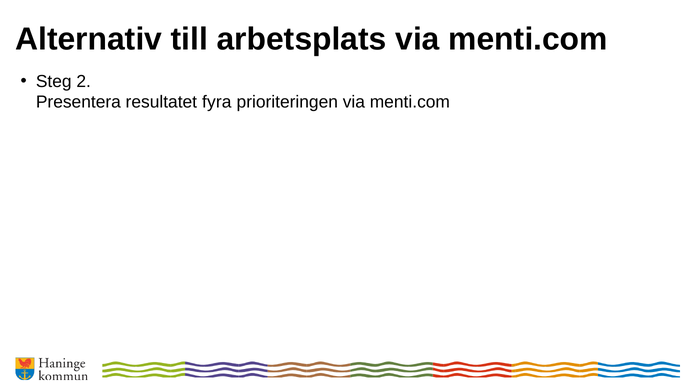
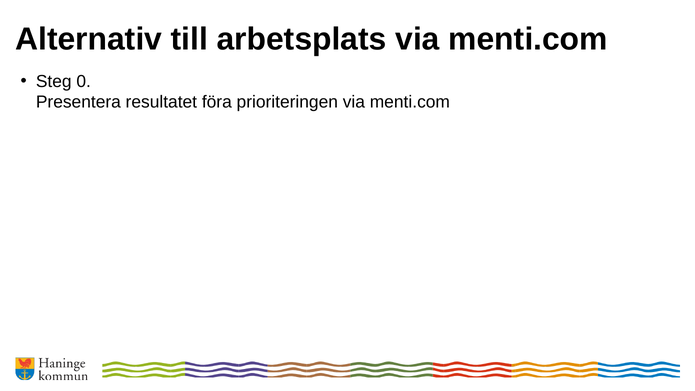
2: 2 -> 0 (84, 81)
fyra: fyra -> föra (217, 102)
